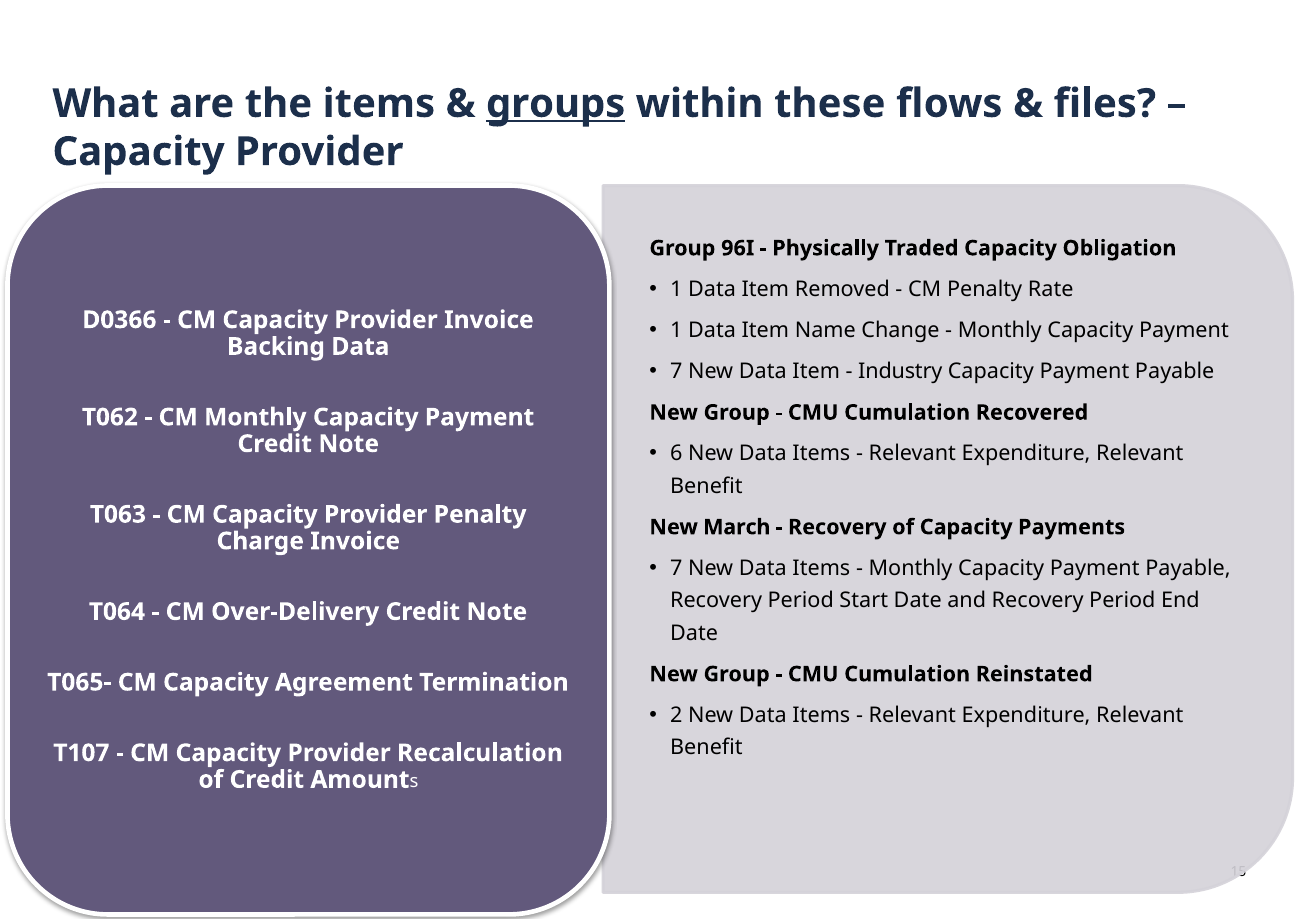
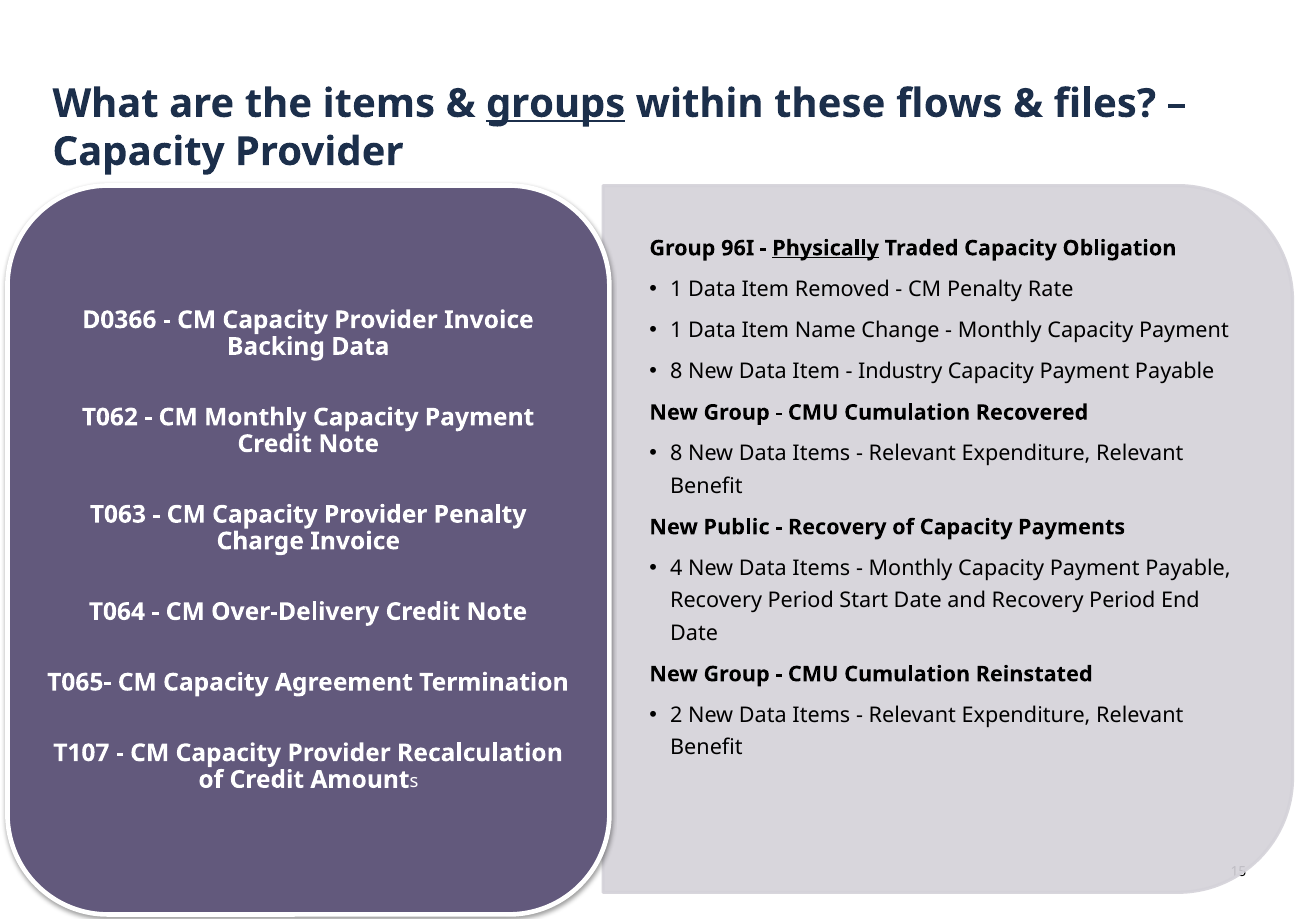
Physically underline: none -> present (826, 248)
7: 7 -> 8 (676, 371)
6: 6 -> 8 (676, 453)
March: March -> Public (737, 527)
7: 7 -> 4 (676, 568)
